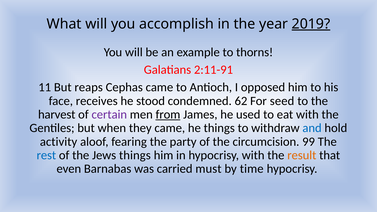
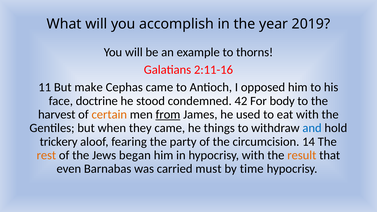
2019 underline: present -> none (311, 24)
2:11-91: 2:11-91 -> 2:11-16 (214, 70)
reaps: reaps -> make (89, 87)
receives: receives -> doctrine (97, 101)
62: 62 -> 42 (241, 101)
seed: seed -> body (282, 101)
certain colour: purple -> orange (109, 115)
activity: activity -> trickery (59, 142)
99: 99 -> 14 (309, 142)
rest colour: blue -> orange (46, 155)
Jews things: things -> began (135, 155)
